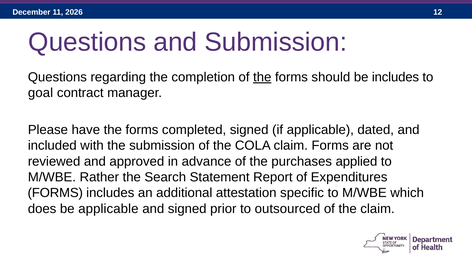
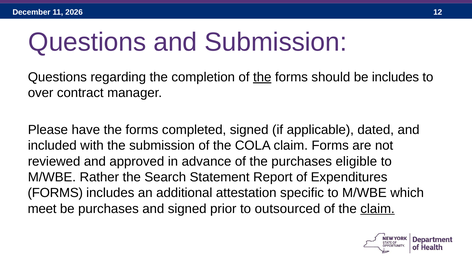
goal: goal -> over (41, 93)
applied: applied -> eligible (356, 161)
does: does -> meet (42, 208)
be applicable: applicable -> purchases (108, 208)
claim underline: none -> present (378, 208)
